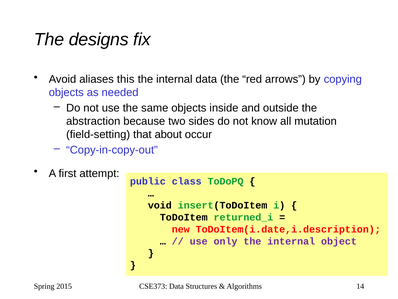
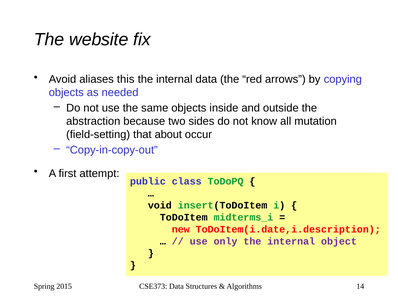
designs: designs -> website (99, 39)
returned_i: returned_i -> midterms_i (243, 217)
